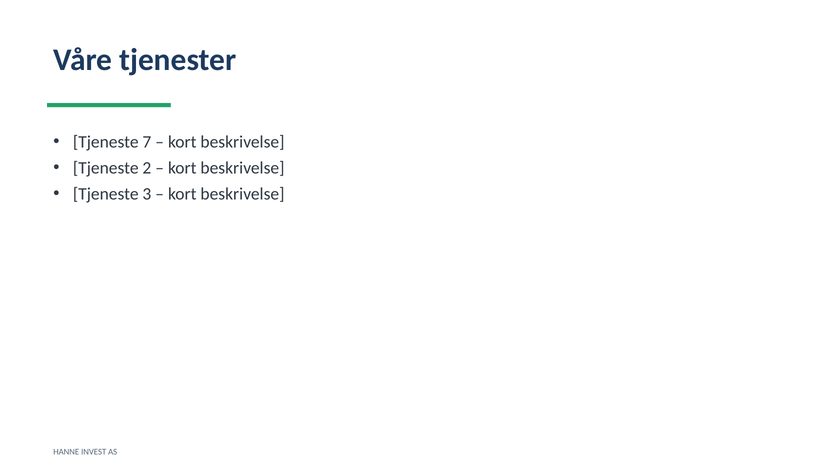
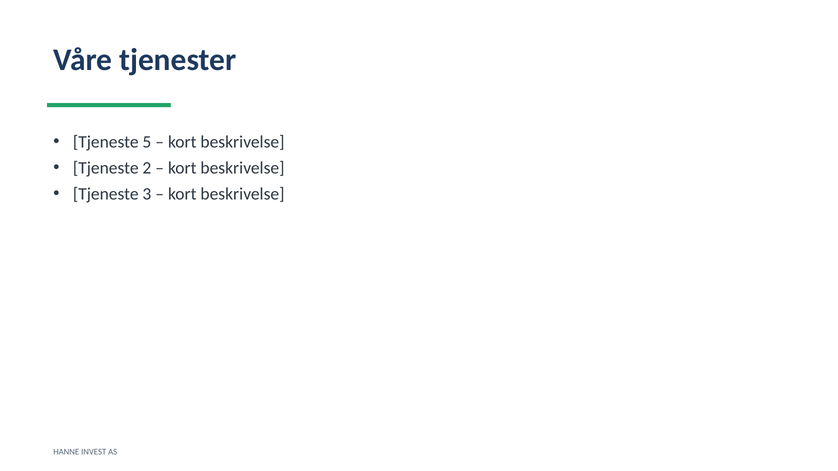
7: 7 -> 5 (147, 142)
